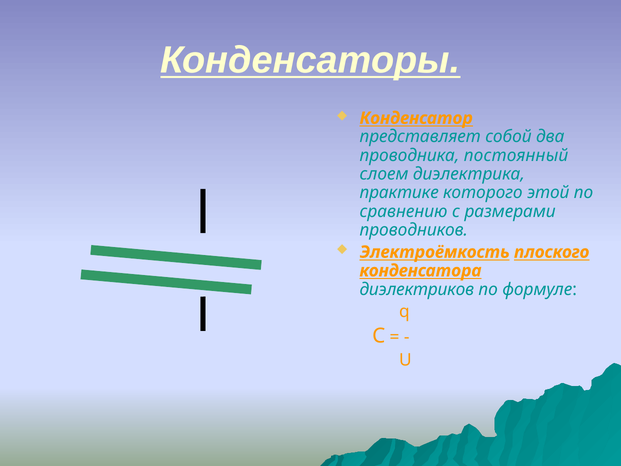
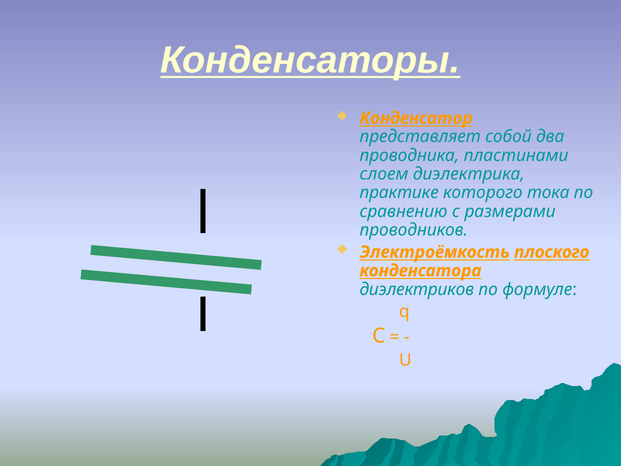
постоянный: постоянный -> пластинами (516, 155)
этой: этой -> тока (548, 193)
